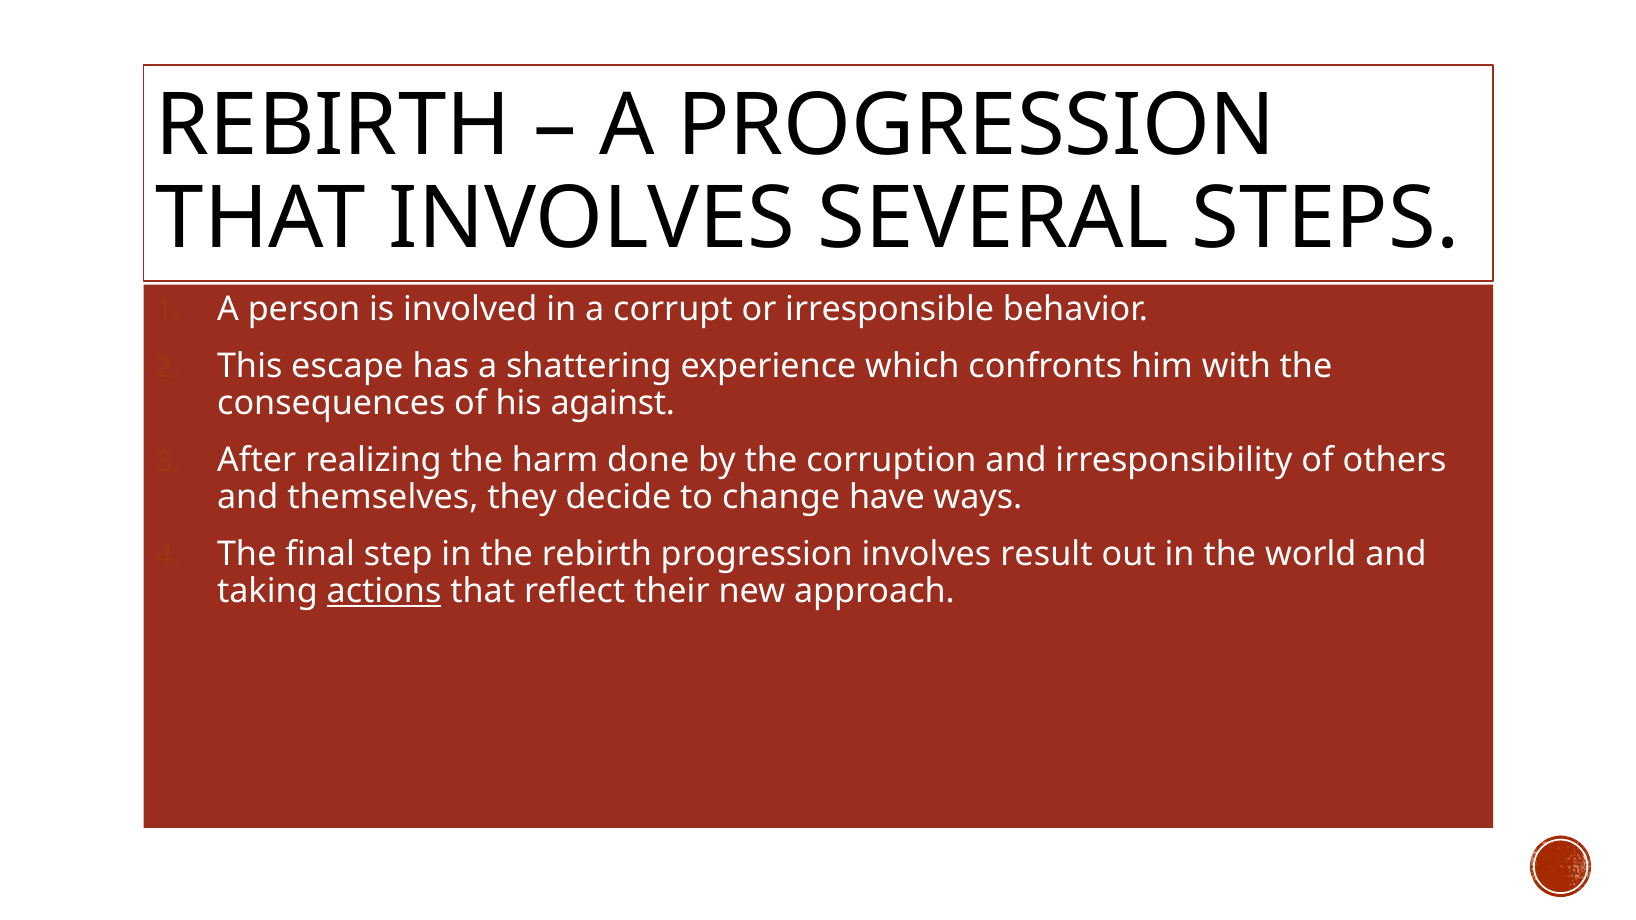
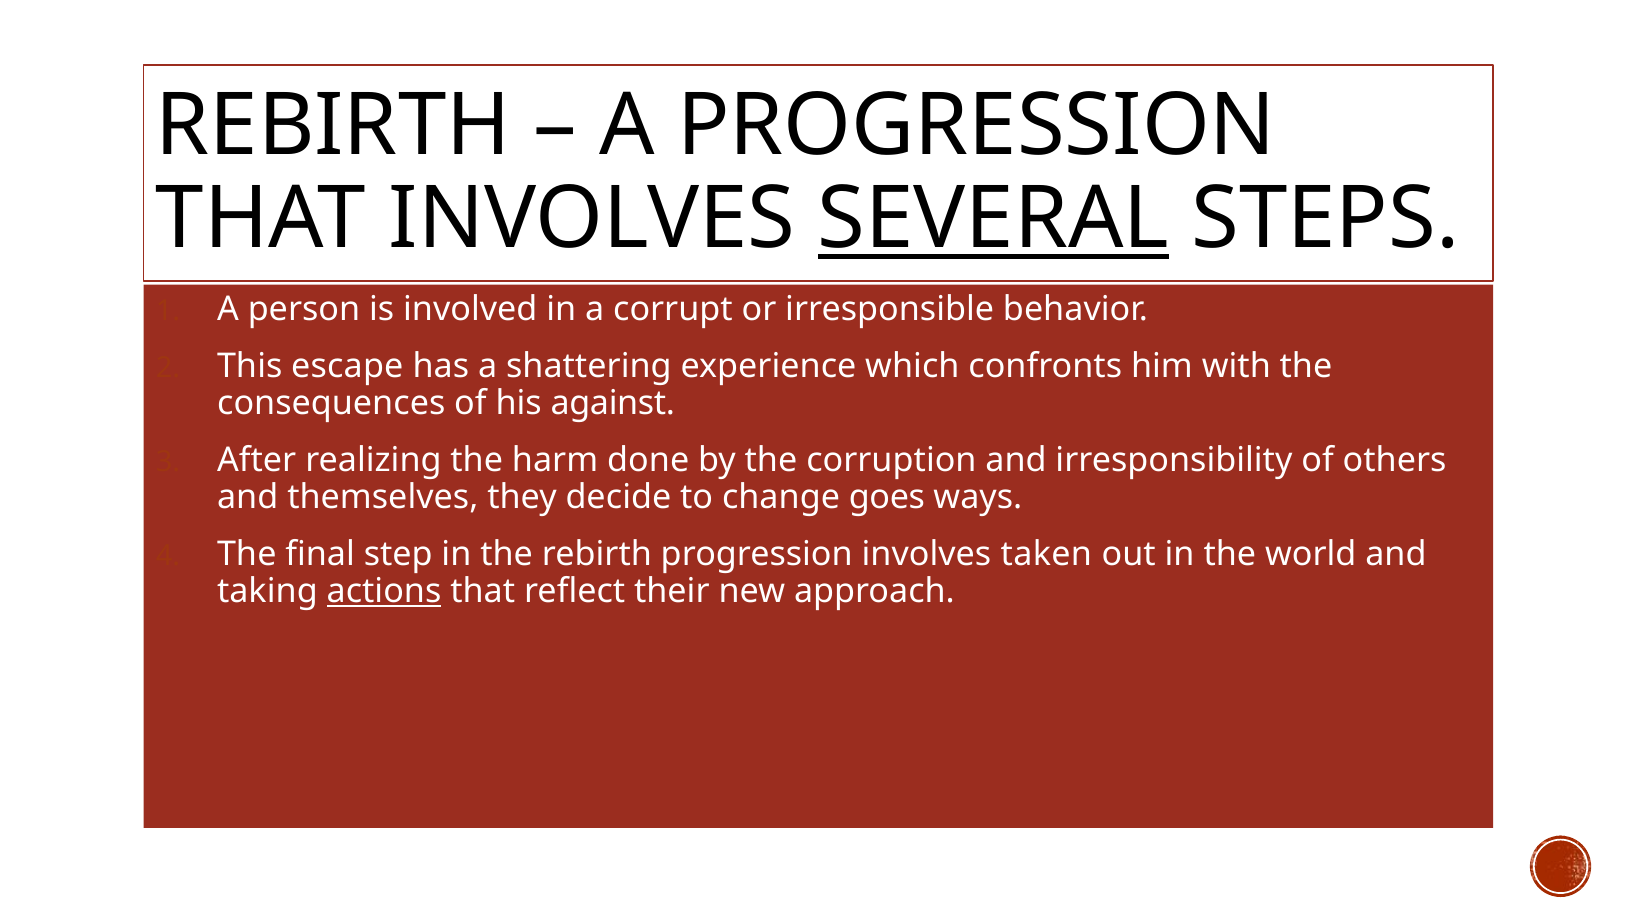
SEVERAL underline: none -> present (993, 219)
have: have -> goes (887, 497)
result: result -> taken (1046, 554)
